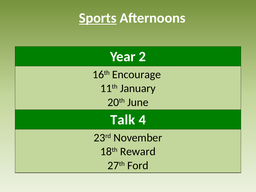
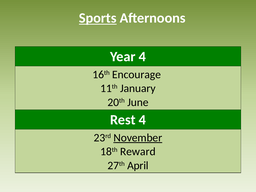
Year 2: 2 -> 4 (142, 57)
Talk: Talk -> Rest (123, 120)
November underline: none -> present (138, 138)
Ford: Ford -> April (138, 165)
